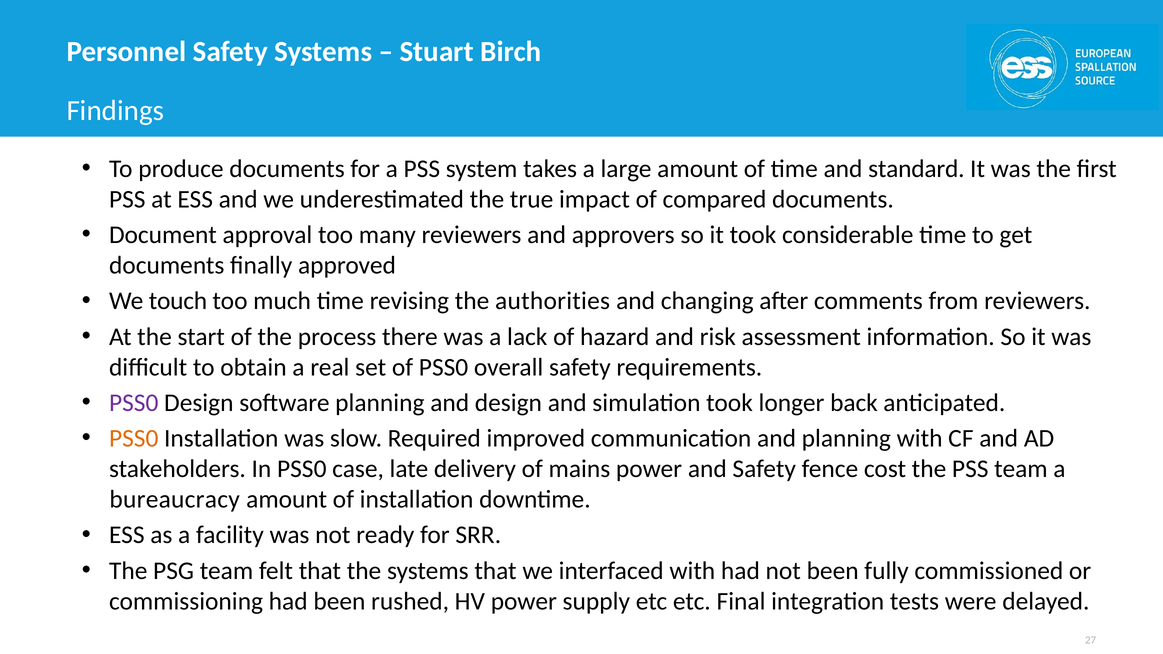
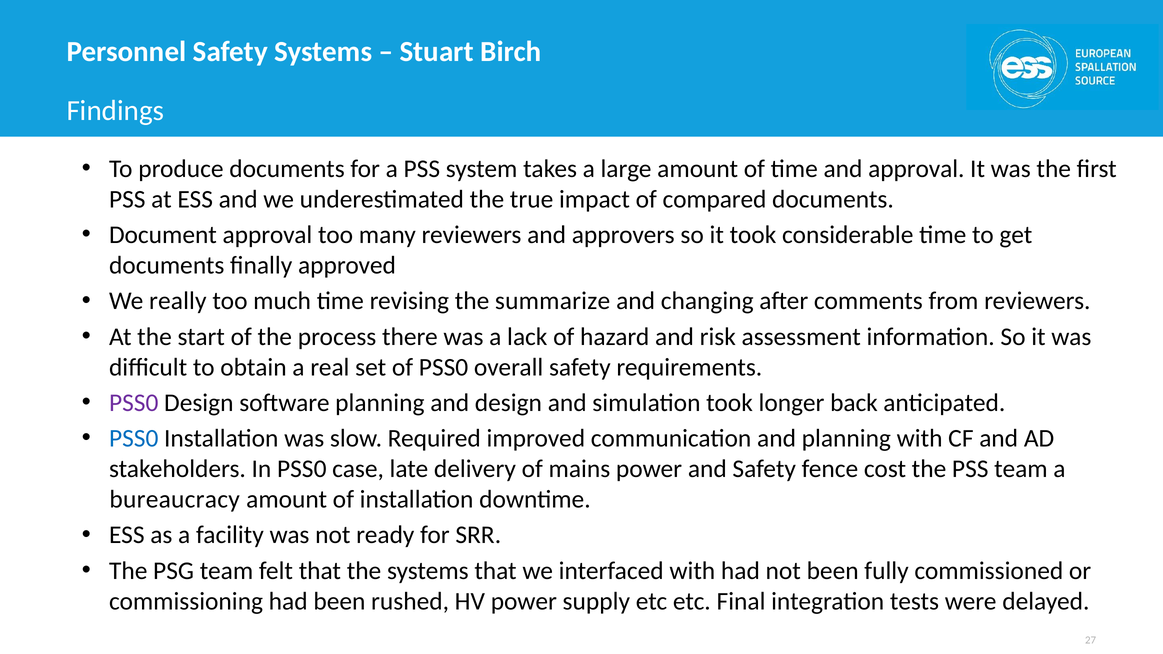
and standard: standard -> approval (916, 169)
touch: touch -> really (178, 301)
authorities: authorities -> summarize (553, 301)
PSS0 colour: orange -> blue (134, 439)
